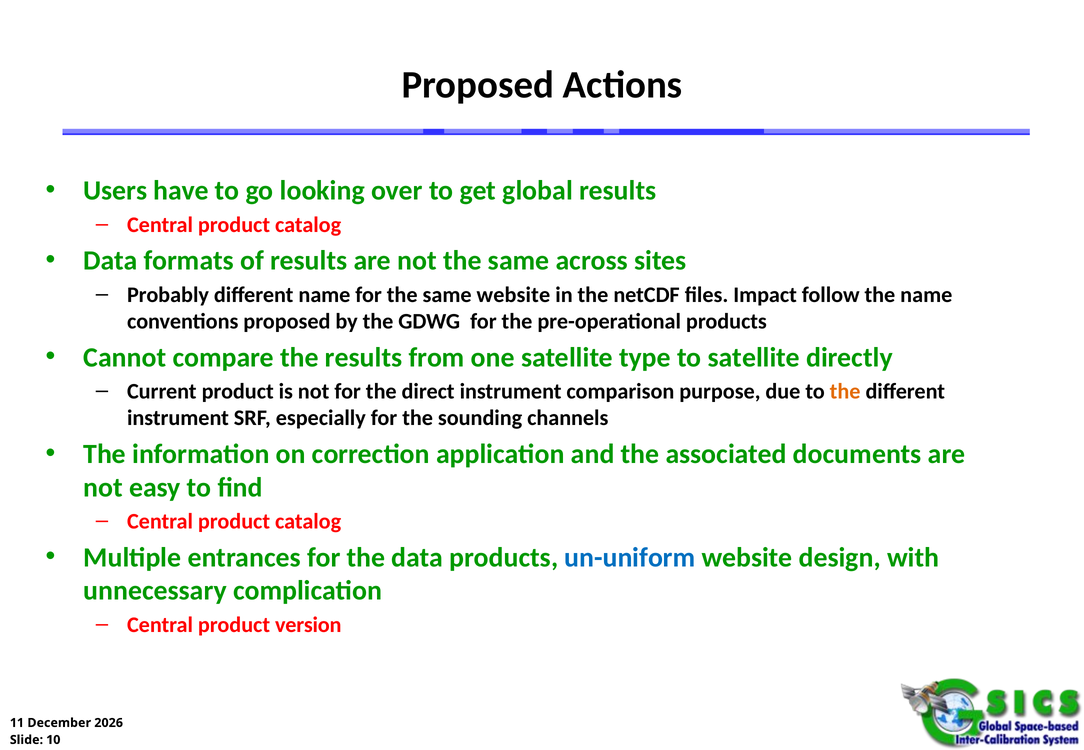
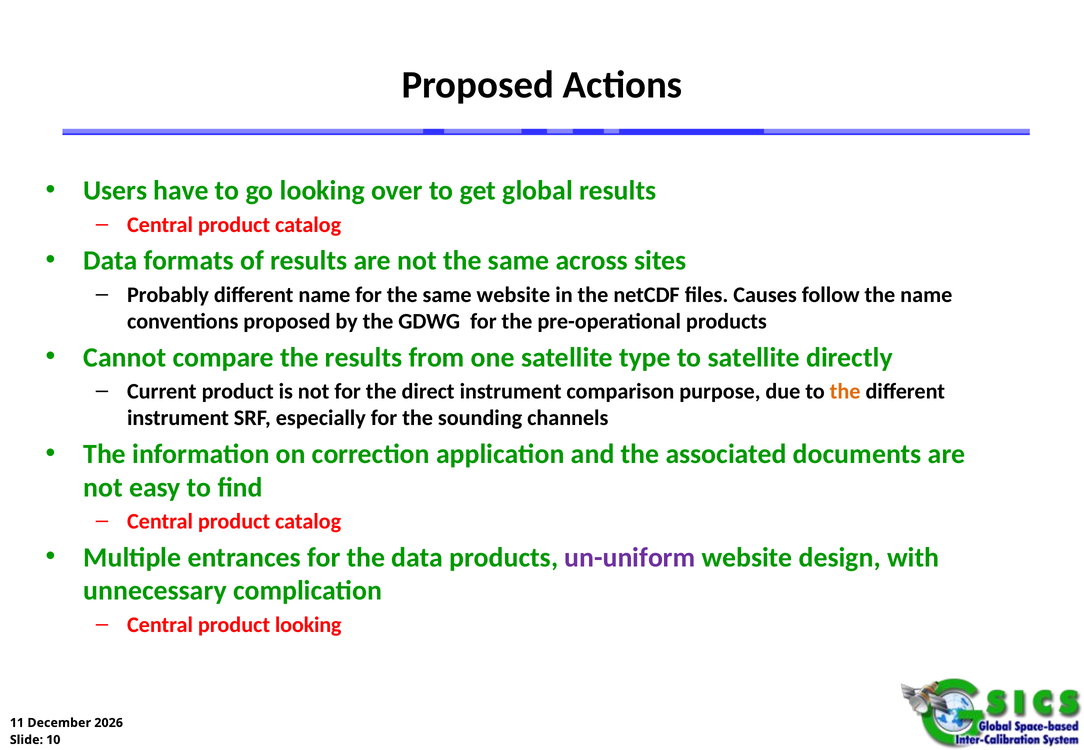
Impact: Impact -> Causes (765, 295)
un-uniform colour: blue -> purple (630, 558)
product version: version -> looking (308, 625)
